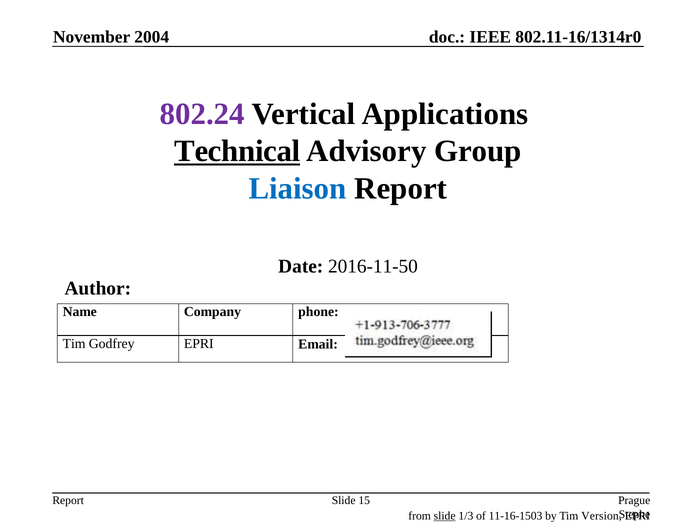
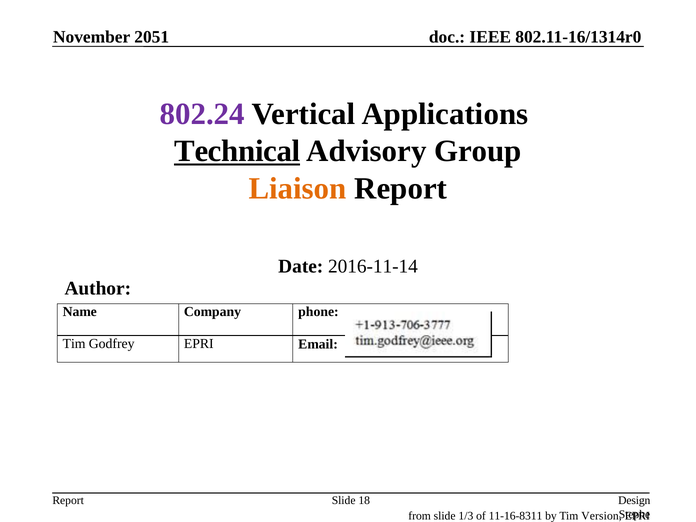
2004: 2004 -> 2051 (152, 37)
Liaison colour: blue -> orange (298, 188)
2016-11-50: 2016-11-50 -> 2016-11-14 (373, 267)
15: 15 -> 18 (364, 501)
Prague: Prague -> Design (634, 501)
slide underline: present -> none (445, 516)
11-16-1503: 11-16-1503 -> 11-16-8311 (516, 516)
